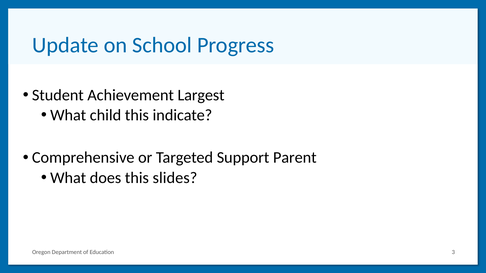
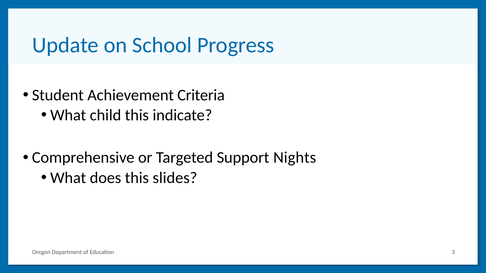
Largest: Largest -> Criteria (201, 95)
Parent: Parent -> Nights (295, 158)
